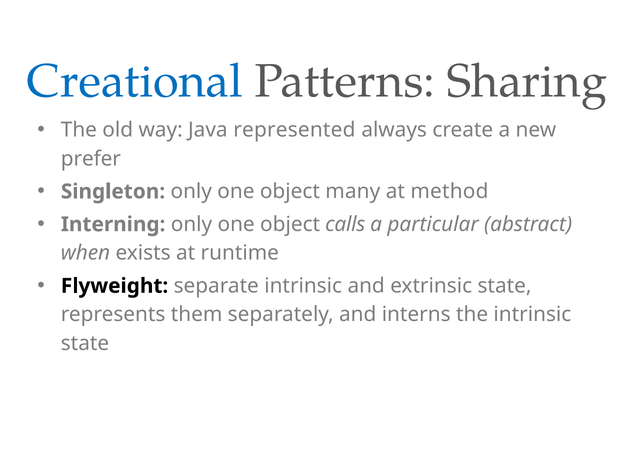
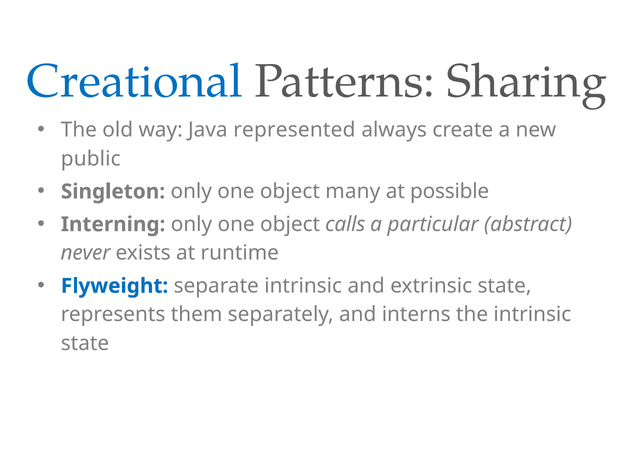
prefer: prefer -> public (91, 159)
method: method -> possible (450, 192)
when: when -> never (86, 253)
Flyweight colour: black -> blue (115, 286)
